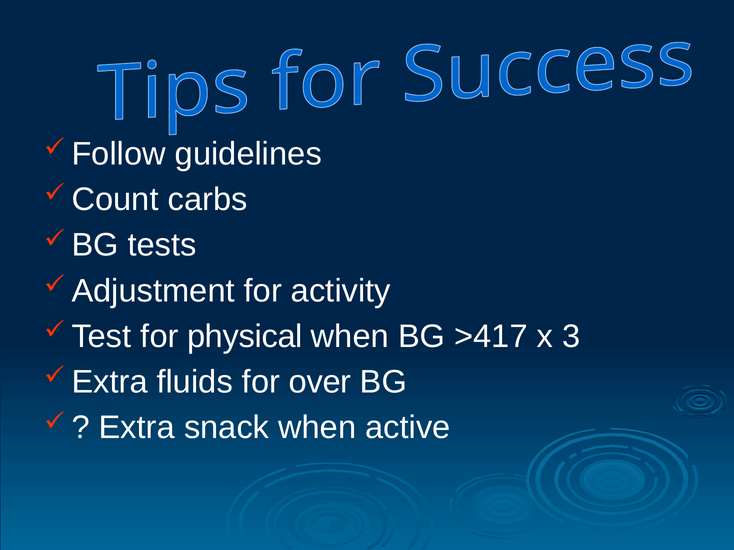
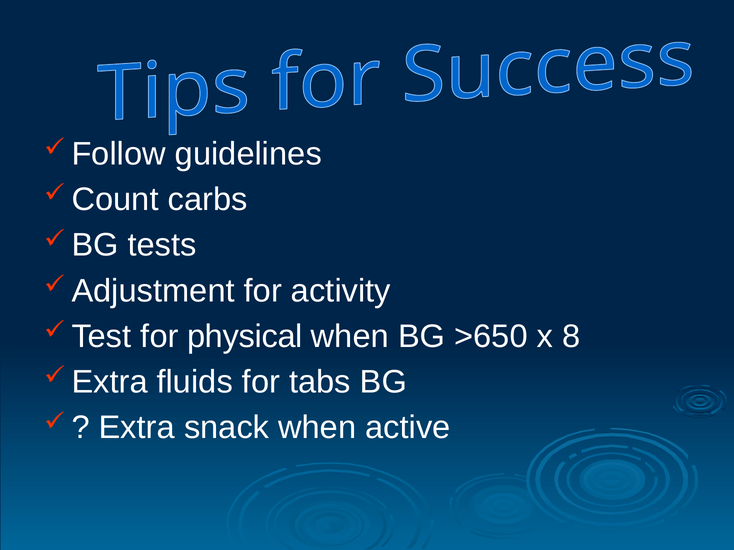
>417: >417 -> >650 (491, 337)
3: 3 -> 8 (571, 337)
over: over -> tabs (320, 382)
